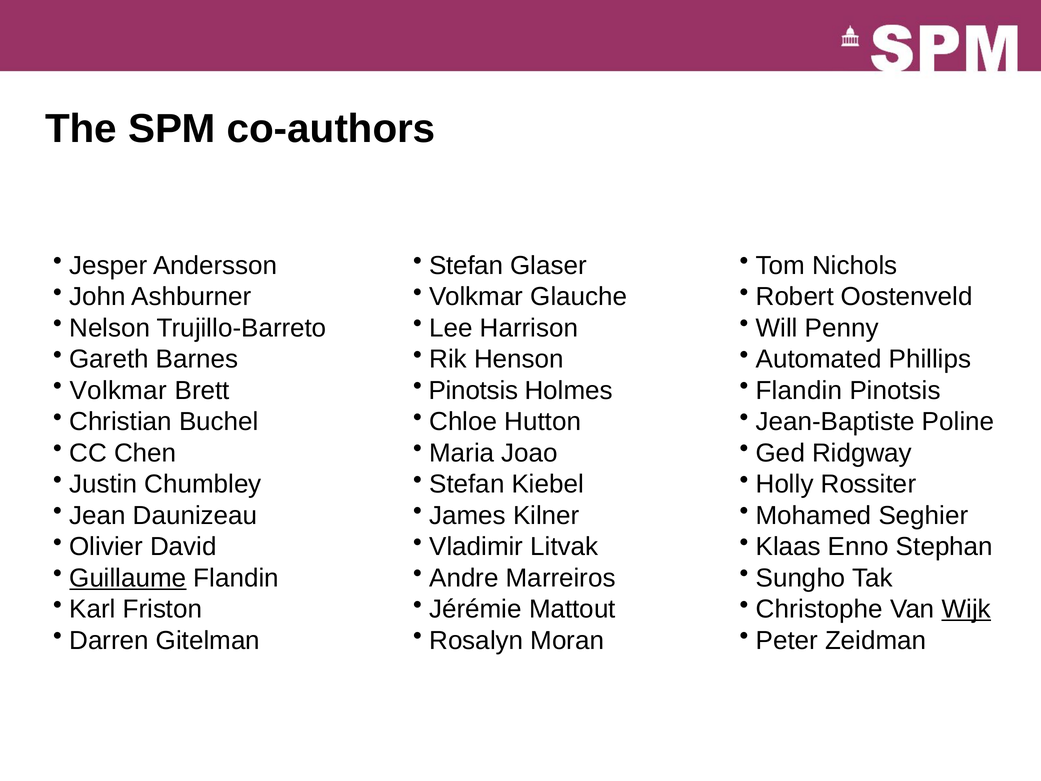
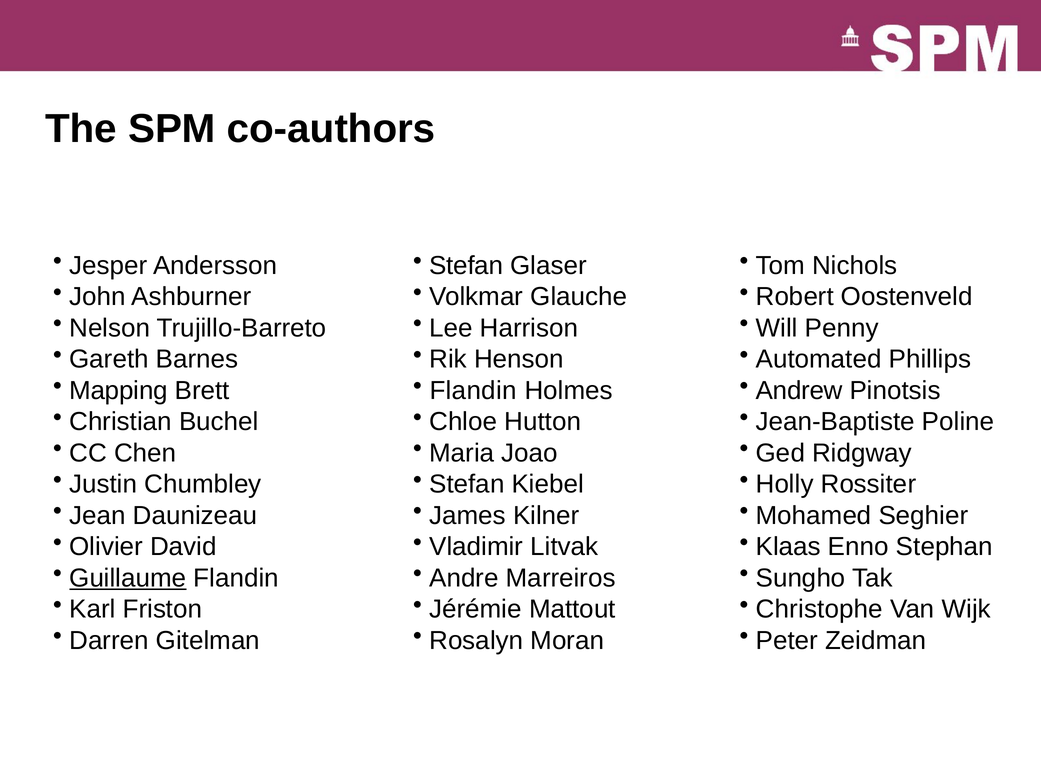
Volkmar: Volkmar -> Mapping (119, 390)
Pinotsis: Pinotsis -> Flandin (473, 390)
Flandin: Flandin -> Andrew (799, 390)
Wijk underline: present -> none (966, 609)
